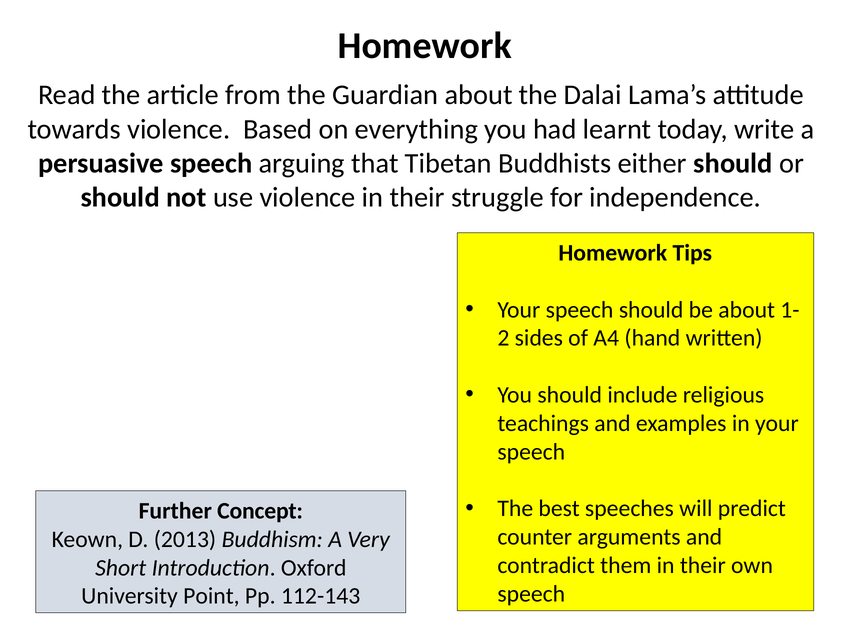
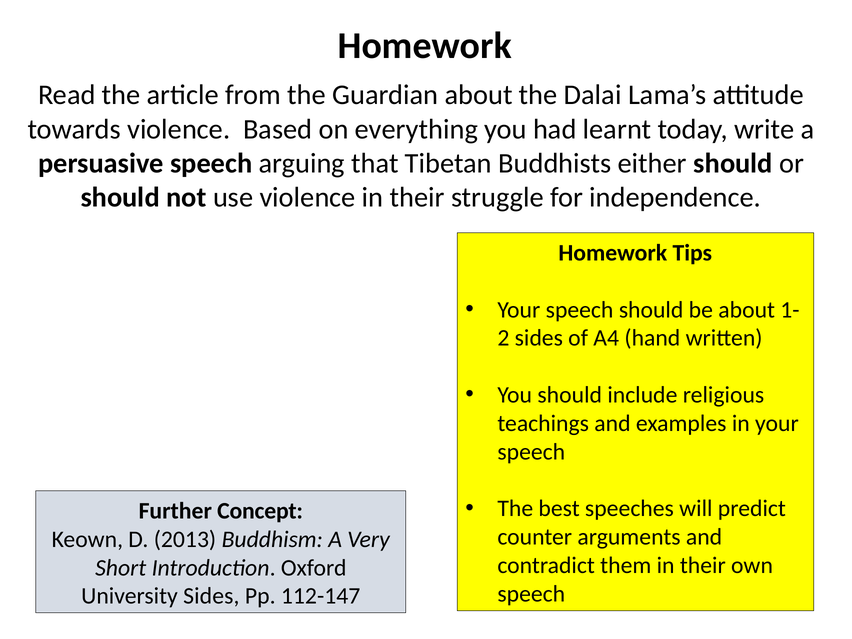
University Point: Point -> Sides (211, 596)
112-143: 112-143 -> 112-147 (321, 596)
